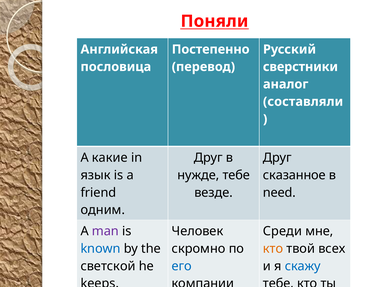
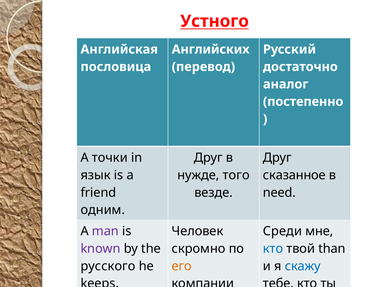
Поняли: Поняли -> Устного (215, 21)
Постепенно: Постепенно -> Английских (211, 49)
сверстники: сверстники -> достаточно (300, 67)
составляли: составляли -> постепенно (303, 101)
какие: какие -> точки (110, 157)
нужде тебе: тебе -> того (236, 175)
known colour: blue -> purple (101, 248)
кто colour: orange -> blue (273, 248)
всех: всех -> than (332, 248)
светской: светской -> русского (108, 266)
его colour: blue -> orange (182, 266)
